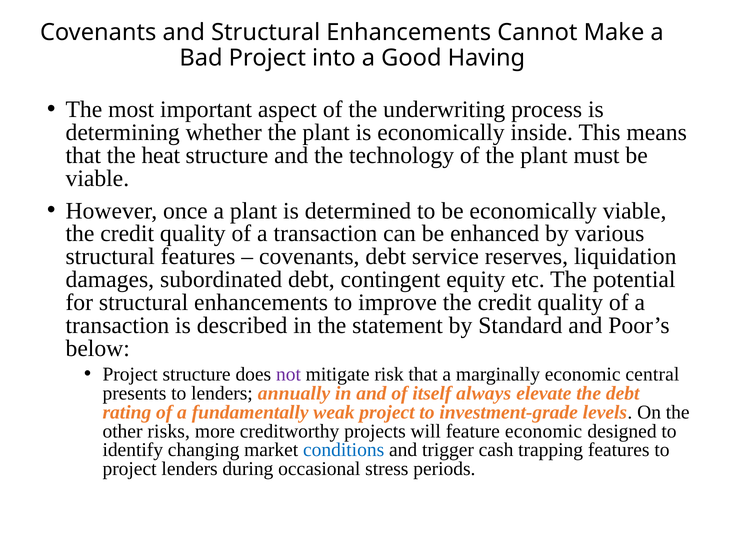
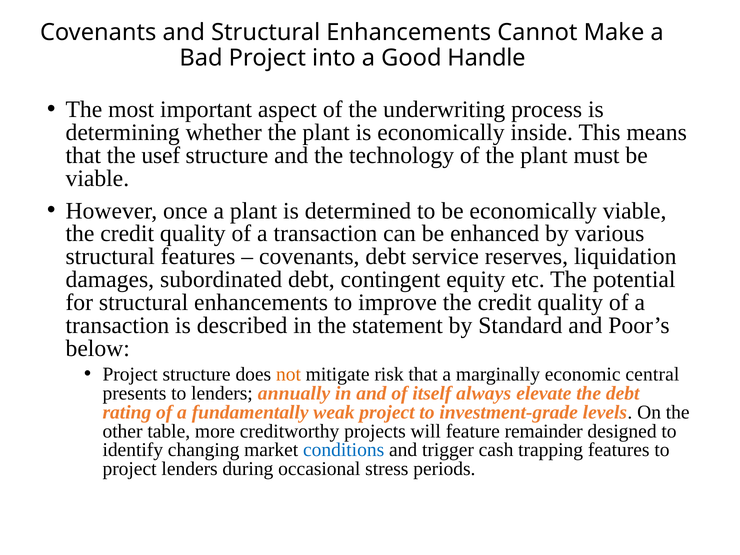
Having: Having -> Handle (486, 58)
heat: heat -> usef (161, 156)
not colour: purple -> orange (289, 374)
risks: risks -> table (169, 431)
feature economic: economic -> remainder (544, 431)
